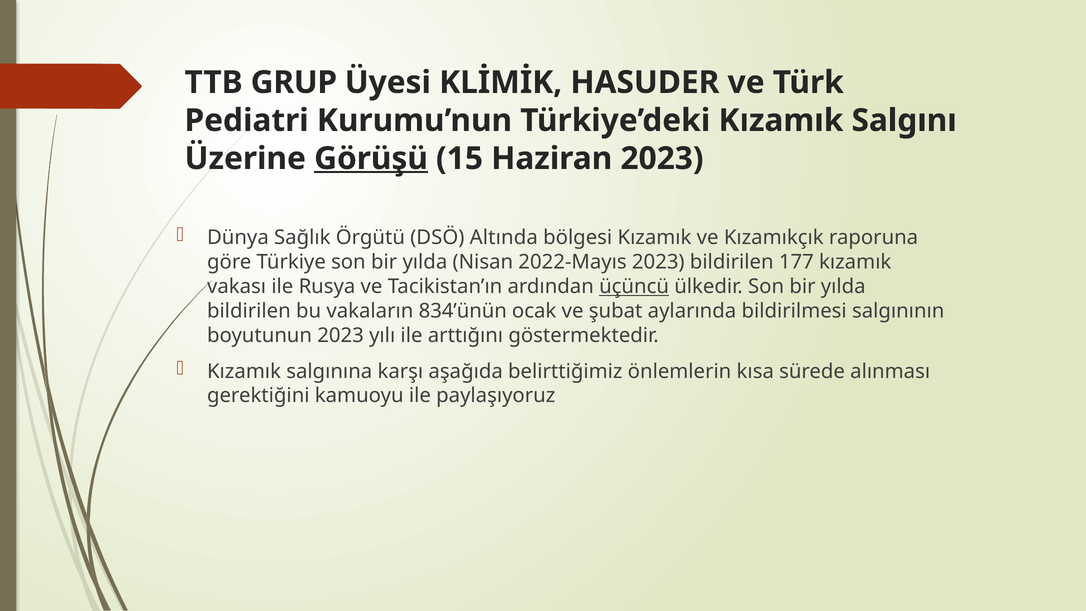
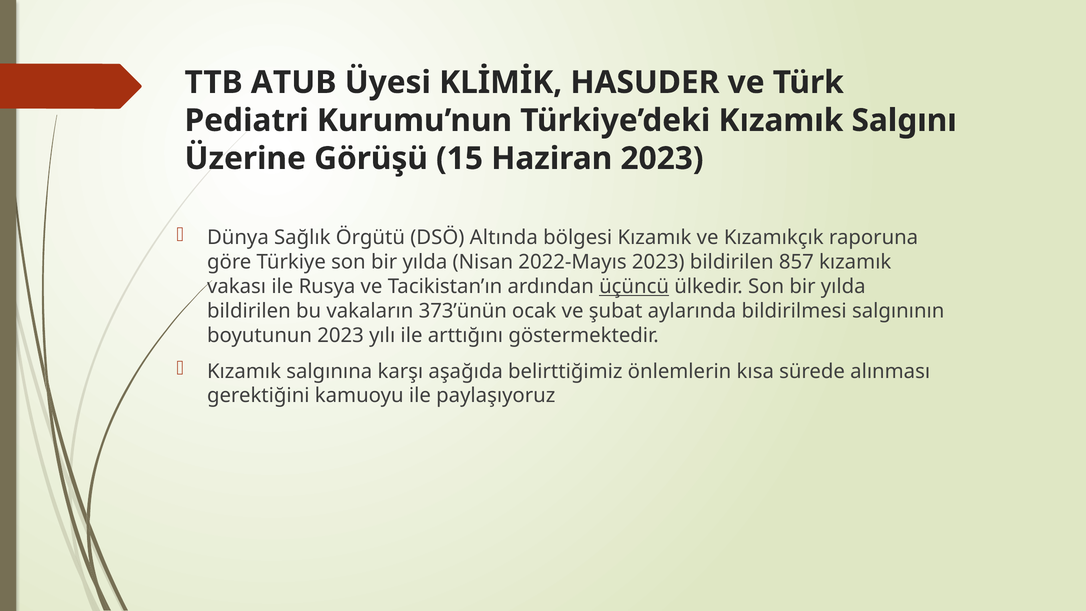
GRUP: GRUP -> ATUB (294, 82)
Görüşü underline: present -> none (371, 159)
177: 177 -> 857 (796, 262)
834’ünün: 834’ünün -> 373’ünün (463, 311)
